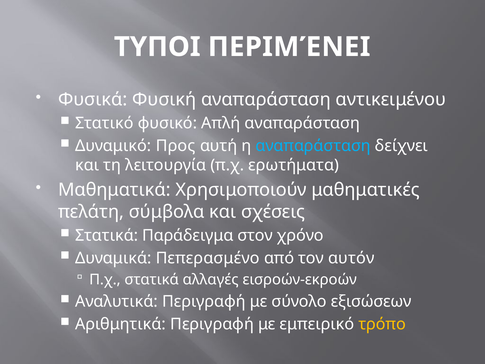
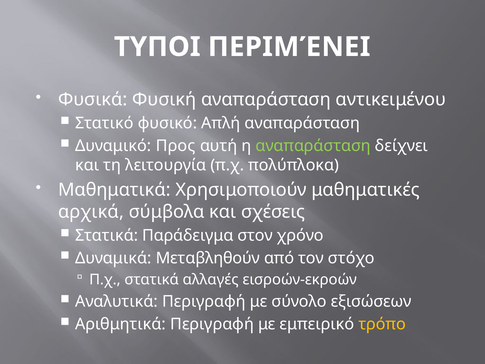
αναπαράσταση colour: light blue -> light green (313, 146)
ερωτήματα: ερωτήματα -> πολύπλοκα (294, 165)
πελάτη: πελάτη -> αρχικά (91, 212)
Πεπερασμένο: Πεπερασμένο -> Μεταβληθούν (208, 258)
αυτόν: αυτόν -> στόχο (351, 258)
